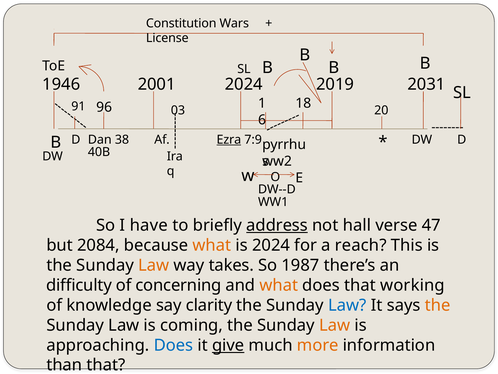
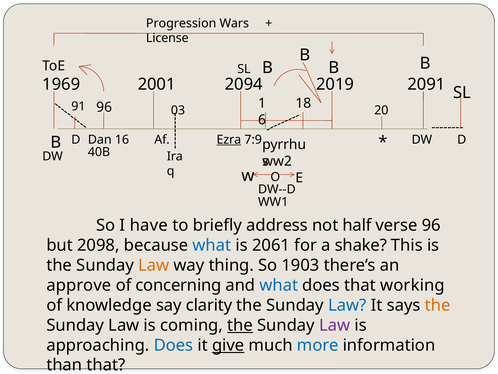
Constitution: Constitution -> Progression (181, 23)
1946: 1946 -> 1969 (61, 84)
2024: 2024 -> 2094 (244, 84)
2031: 2031 -> 2091 (426, 84)
38: 38 -> 16 (122, 139)
address underline: present -> none (277, 225)
hall: hall -> half (357, 225)
verse 47: 47 -> 96 (431, 225)
2084: 2084 -> 2098 (98, 245)
what colour: orange -> blue (212, 245)
is 2024: 2024 -> 2061 (271, 245)
reach: reach -> shake (361, 245)
takes: takes -> thing (231, 265)
1987: 1987 -> 1903 (300, 265)
difficulty: difficulty -> approve (79, 285)
what colour: orange -> blue (279, 285)
the underline: none -> present (240, 325)
Law colour: orange -> purple (335, 325)
more colour: orange -> blue (318, 345)
